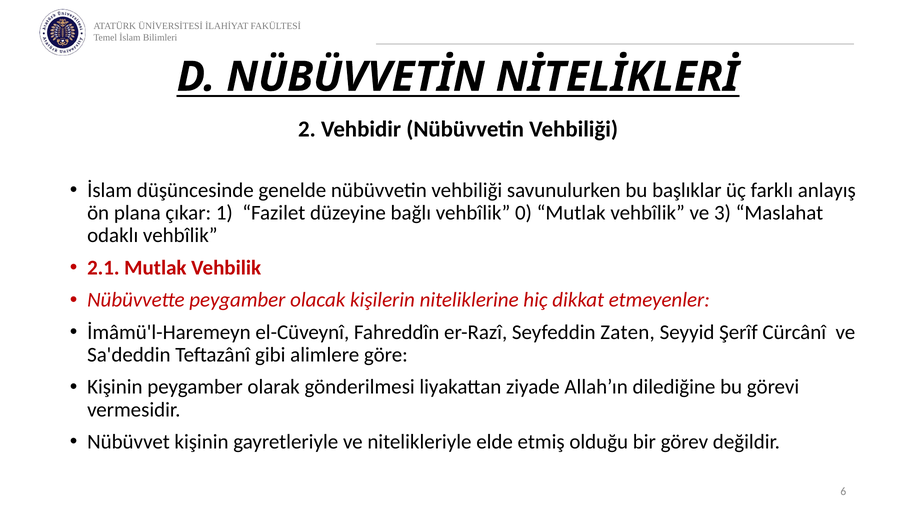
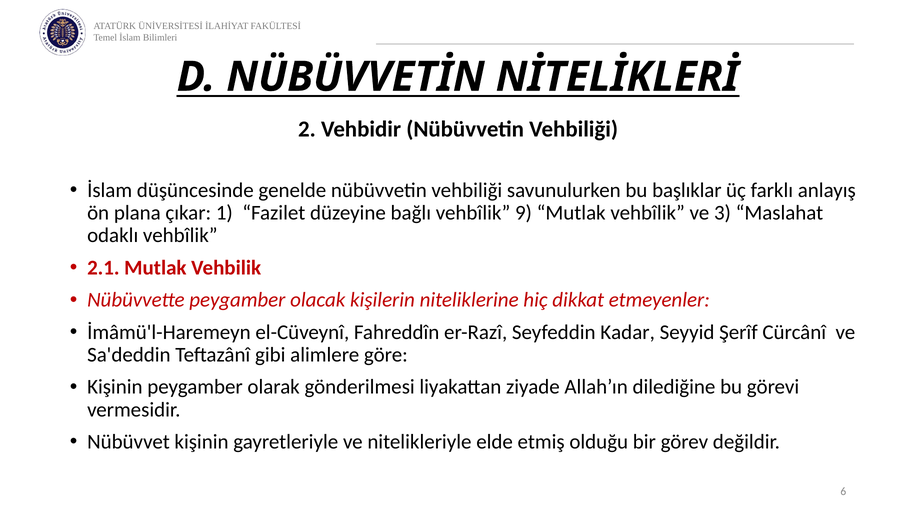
0: 0 -> 9 (524, 213)
Zaten: Zaten -> Kadar (628, 332)
